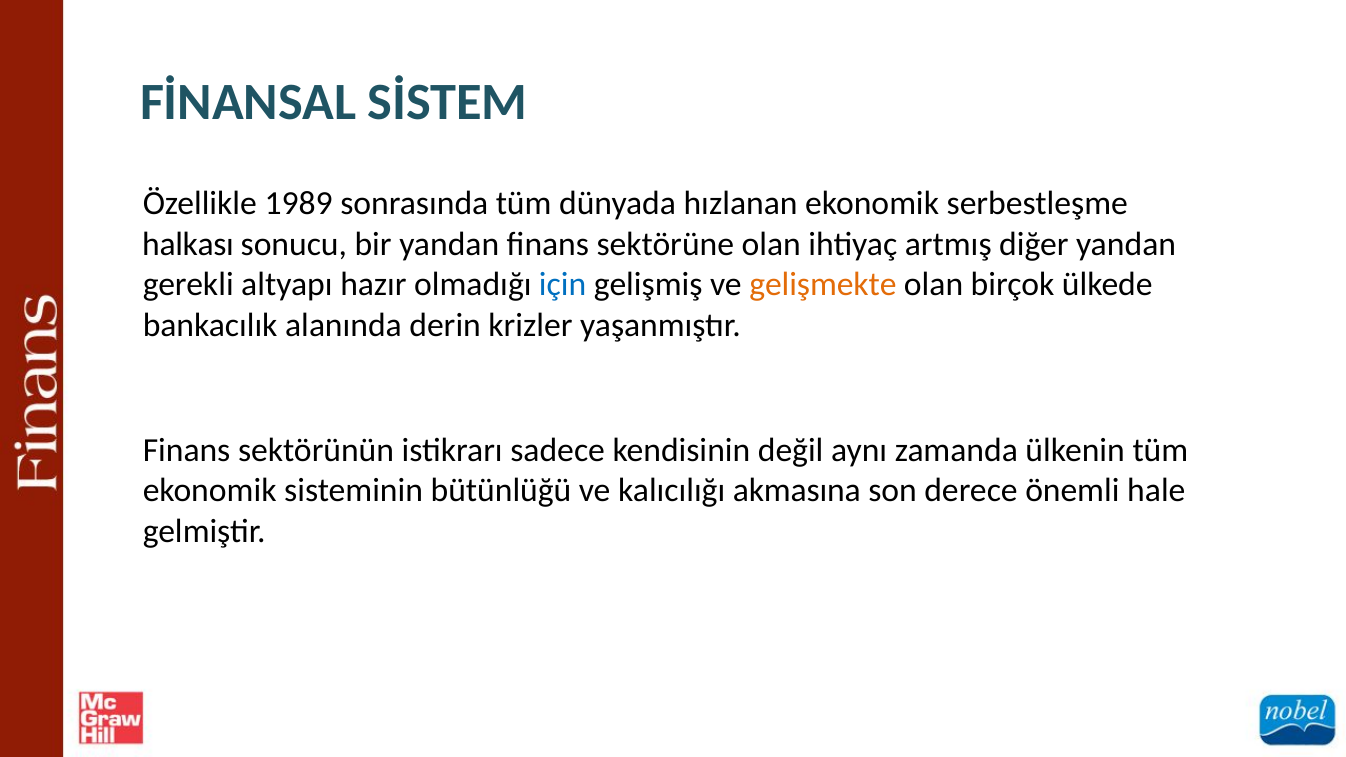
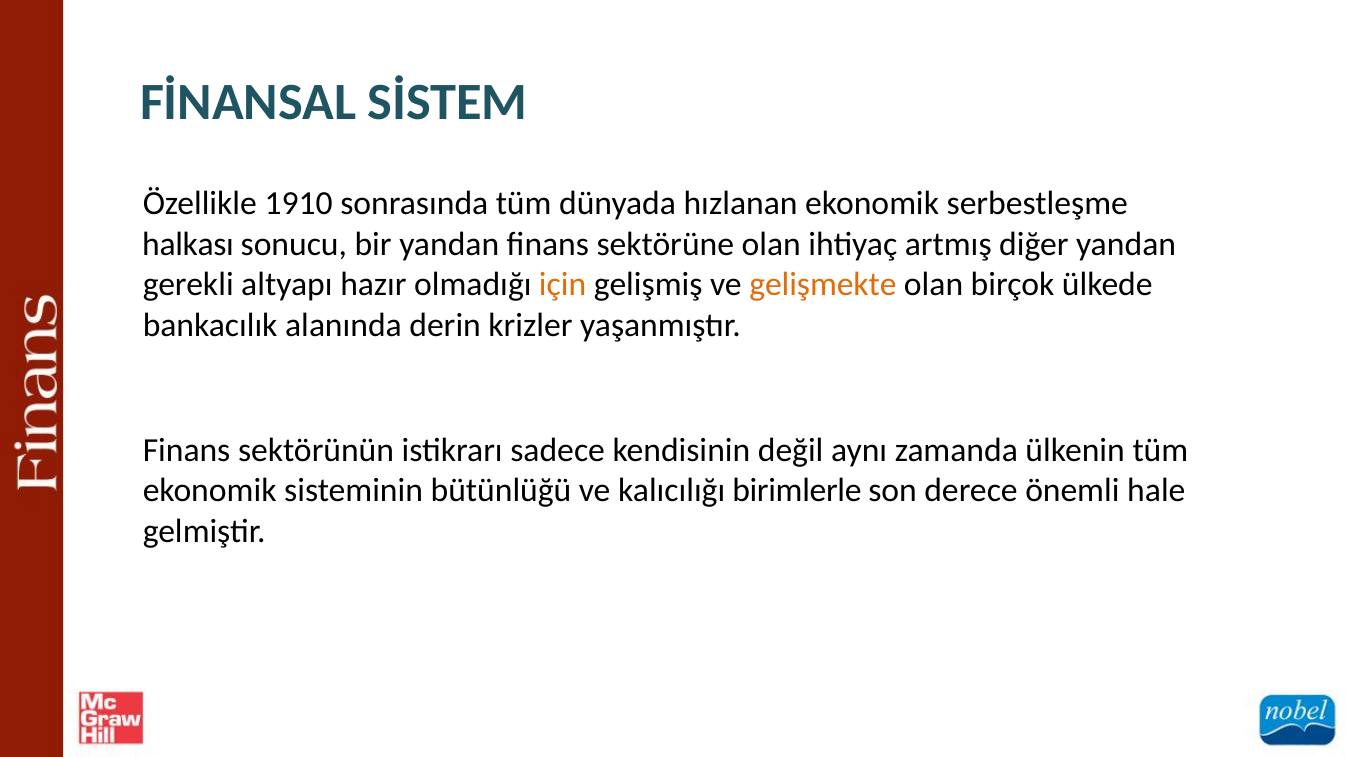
1989: 1989 -> 1910 (299, 204)
için colour: blue -> orange (563, 285)
akmasına: akmasına -> birimlerle (797, 491)
